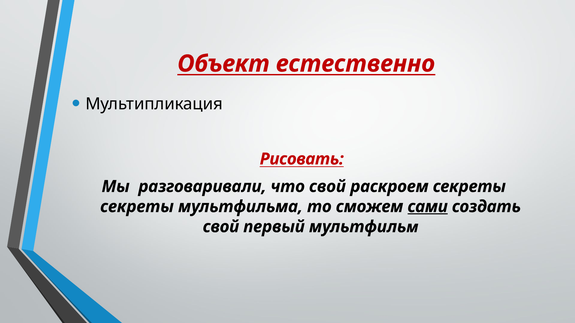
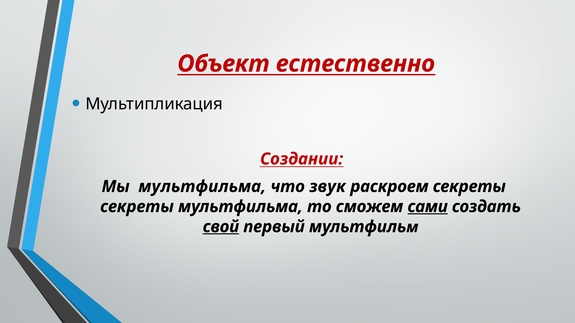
Рисовать: Рисовать -> Создании (302, 159)
Мы разговаривали: разговаривали -> мультфильма (202, 187)
что свой: свой -> звук (327, 187)
свой underline: none -> present (221, 227)
